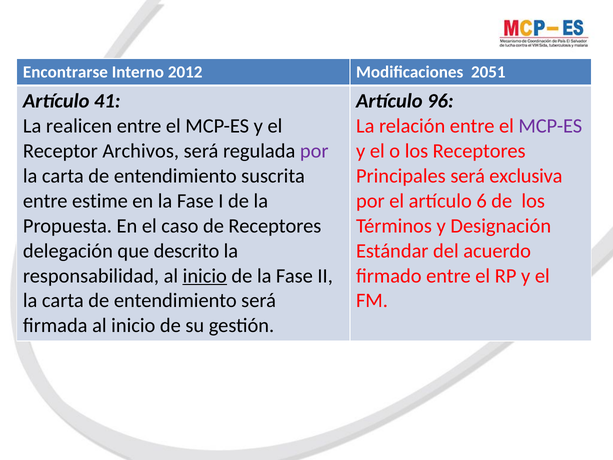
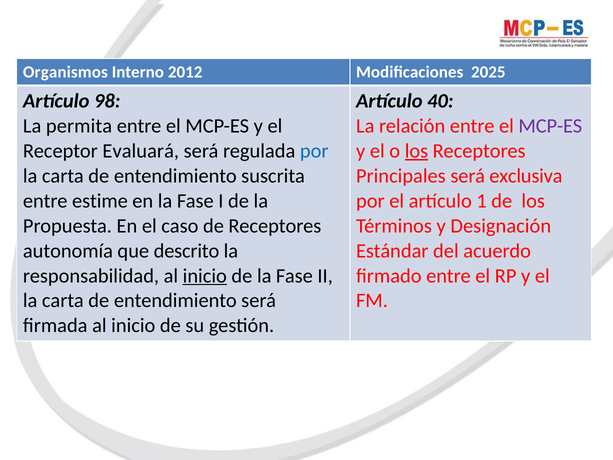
Encontrarse: Encontrarse -> Organismos (65, 72)
2051: 2051 -> 2025 (488, 72)
41: 41 -> 98 (107, 101)
96: 96 -> 40 (440, 101)
realicen: realicen -> permita (79, 126)
Archivos: Archivos -> Evaluará (141, 151)
por colour: purple -> blue (314, 151)
los underline: none -> present (416, 151)
6: 6 -> 1 (482, 201)
delegación: delegación -> autonomía (68, 251)
